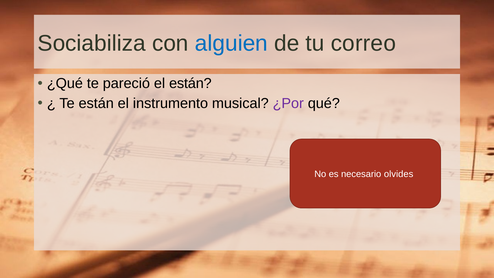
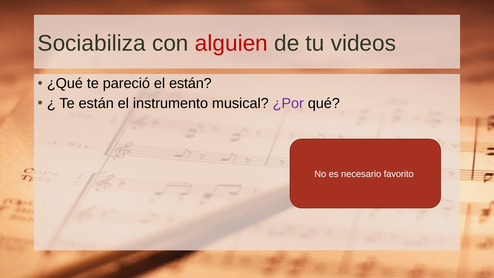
alguien colour: blue -> red (231, 43)
correo: correo -> videos (363, 43)
olvides: olvides -> favorito (399, 174)
